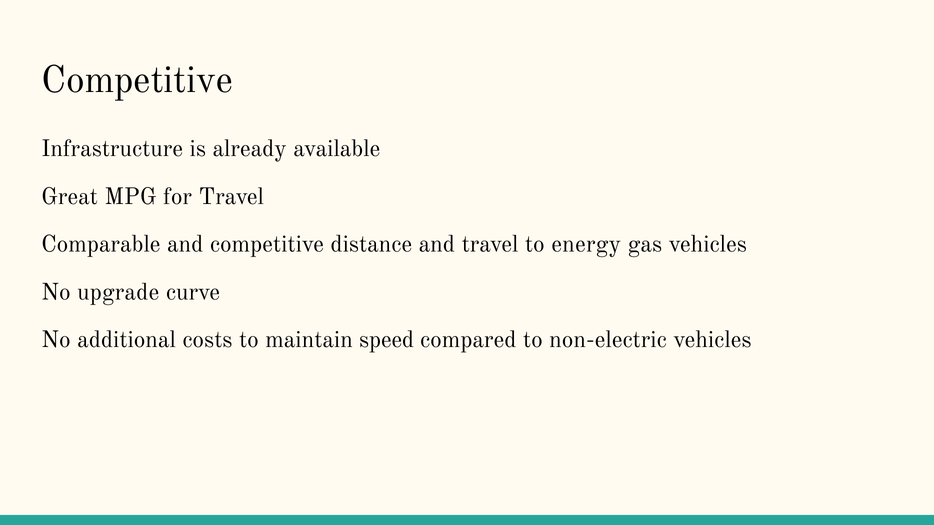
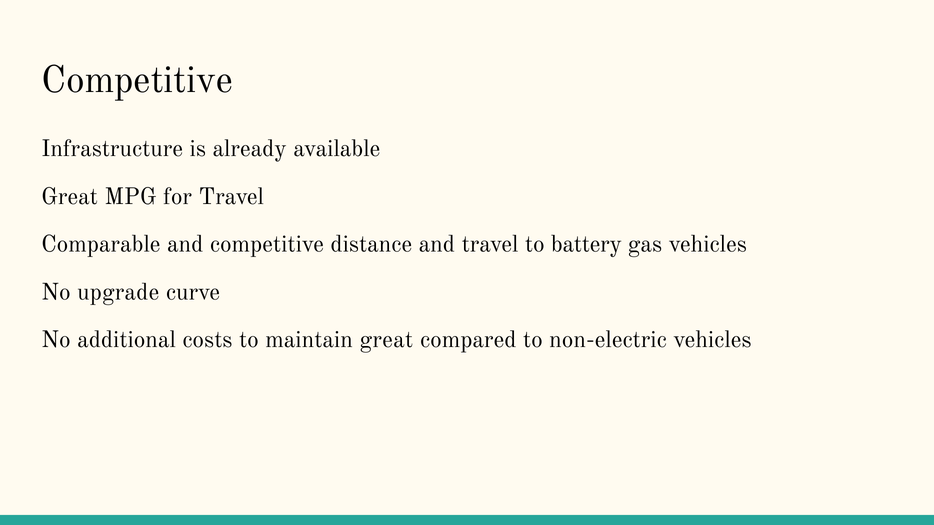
energy: energy -> battery (586, 244)
maintain speed: speed -> great (386, 340)
